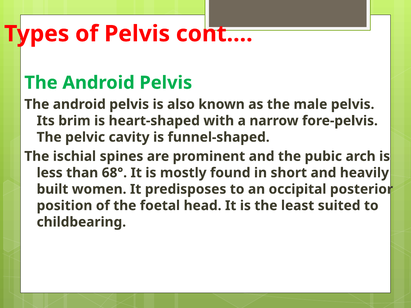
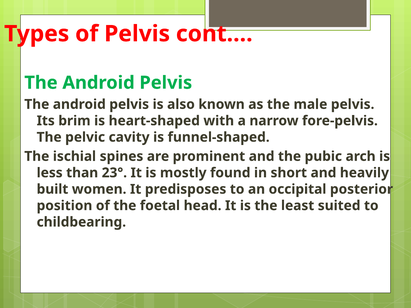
68°: 68° -> 23° (114, 173)
